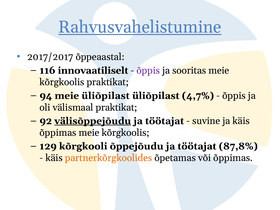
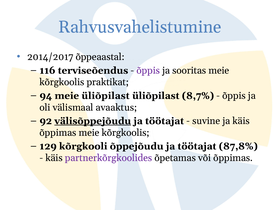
Rahvusvahelistumine underline: present -> none (140, 27)
2017/2017: 2017/2017 -> 2014/2017 (50, 57)
innovaatiliselt: innovaatiliselt -> terviseõendus (93, 70)
4,7%: 4,7% -> 8,7% (198, 96)
välismaal praktikat: praktikat -> avaaktus (116, 107)
partnerkõrgkoolides colour: orange -> purple (109, 158)
